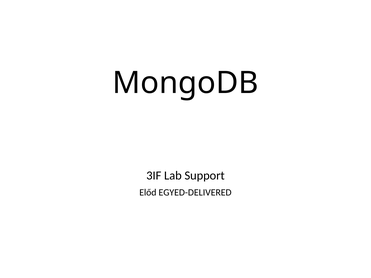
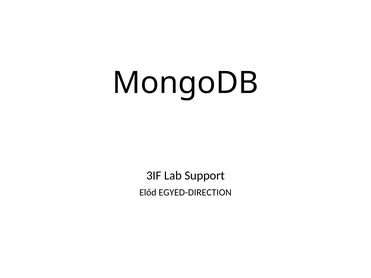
EGYED-DELIVERED: EGYED-DELIVERED -> EGYED-DIRECTION (195, 193)
